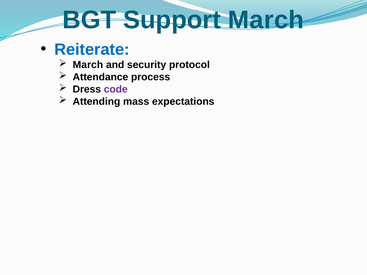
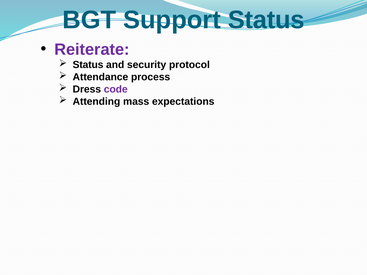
Support March: March -> Status (266, 20)
Reiterate colour: blue -> purple (92, 49)
March: March -> Status (88, 65)
